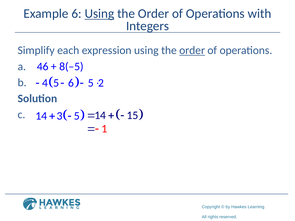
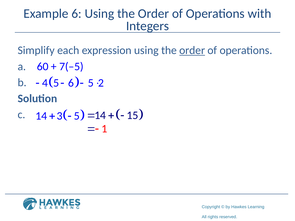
Using underline: present -> none (99, 14)
46: 46 -> 60 (43, 67)
8(–5: 8(–5 -> 7(–5 (71, 67)
